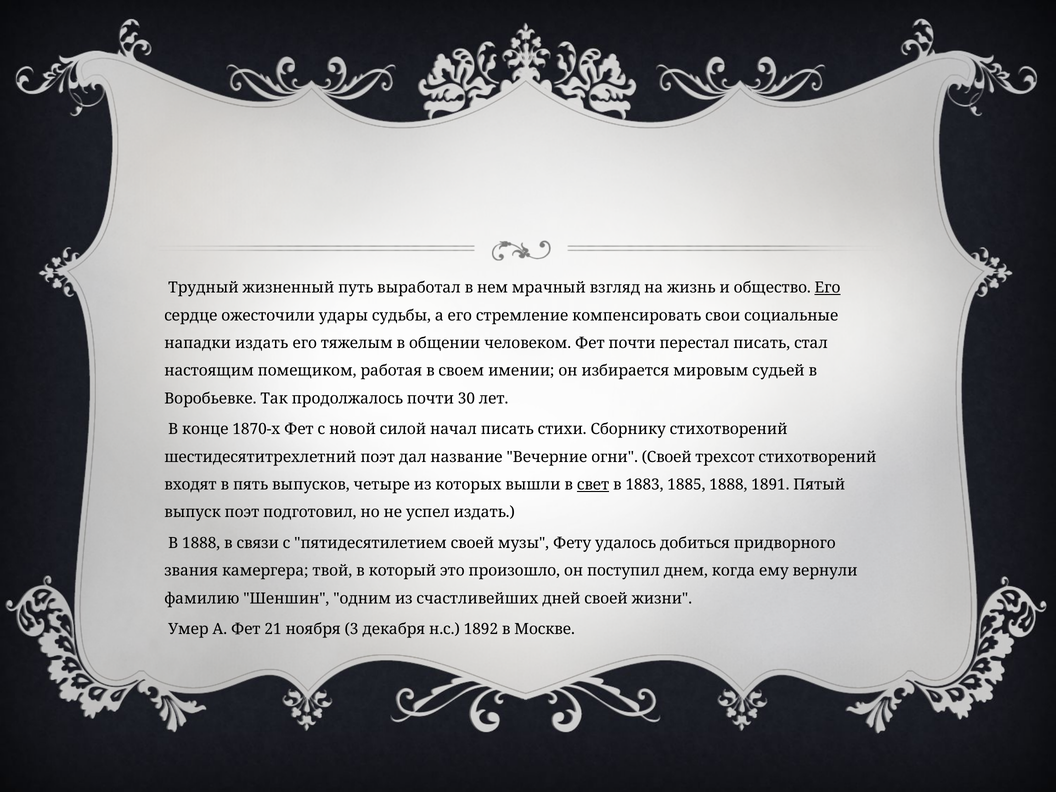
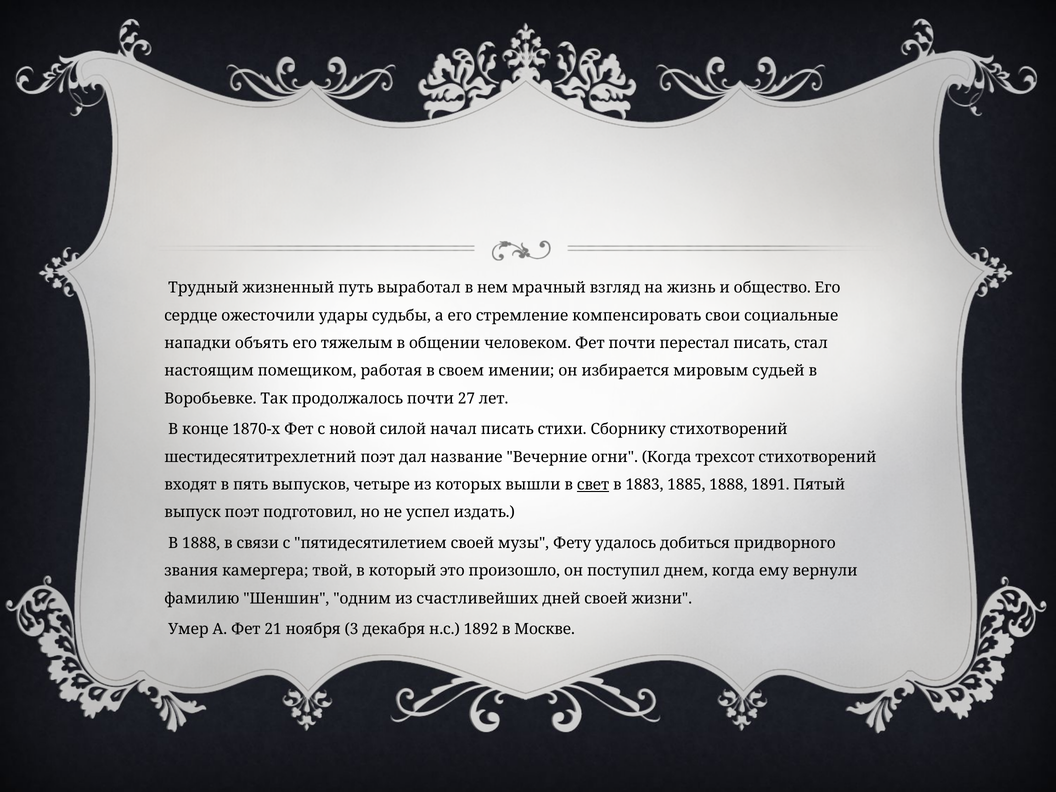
Его underline: present -> none (828, 288)
нападки издать: издать -> объять (262, 343)
30: 30 -> 27 (466, 399)
огни Своей: Своей -> Когда (667, 457)
